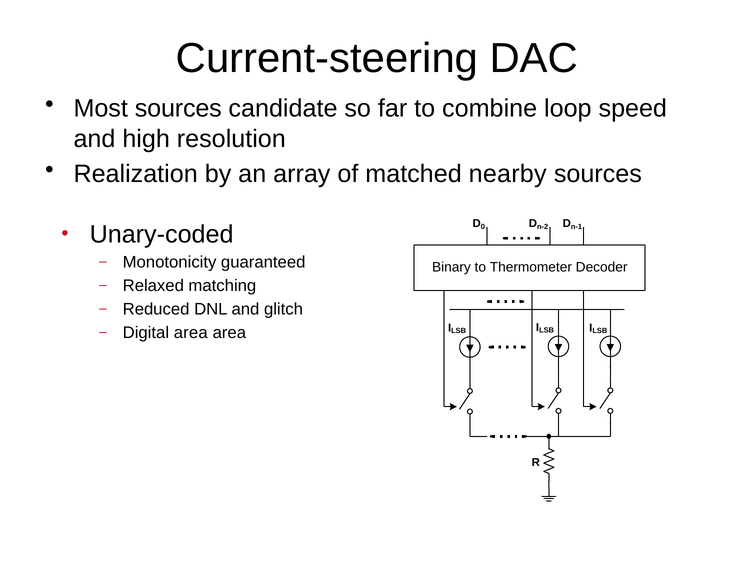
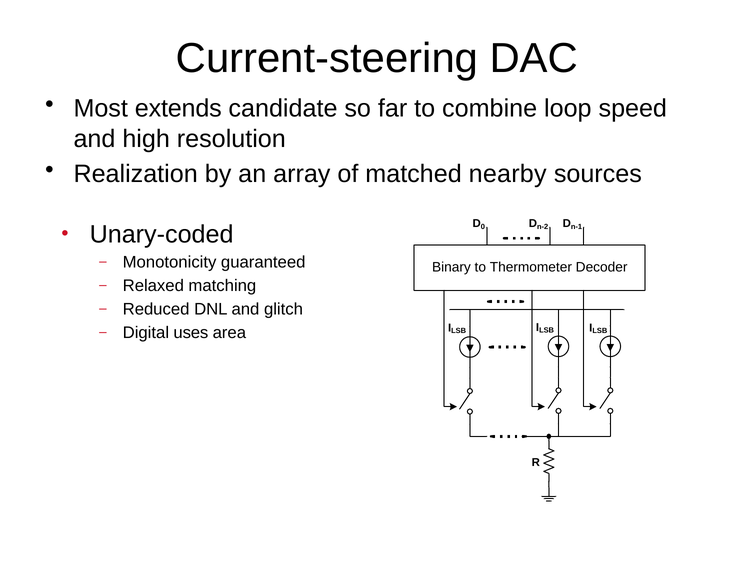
Most sources: sources -> extends (178, 109)
Digital area: area -> uses (191, 332)
